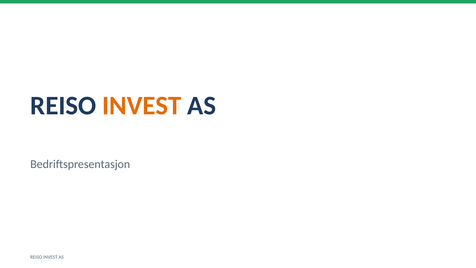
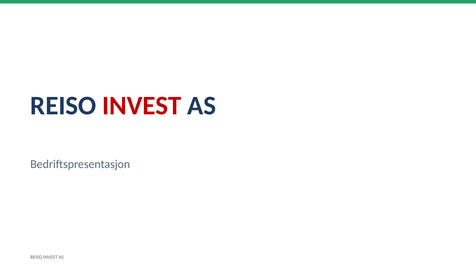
INVEST colour: orange -> red (142, 106)
